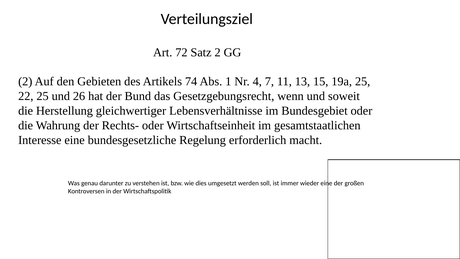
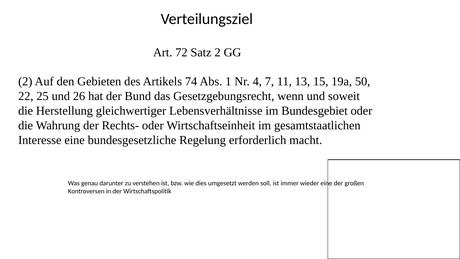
19a 25: 25 -> 50 (363, 81)
